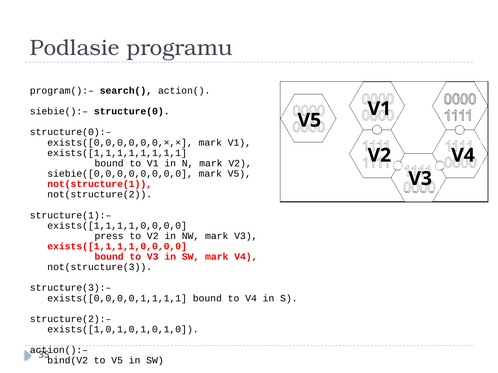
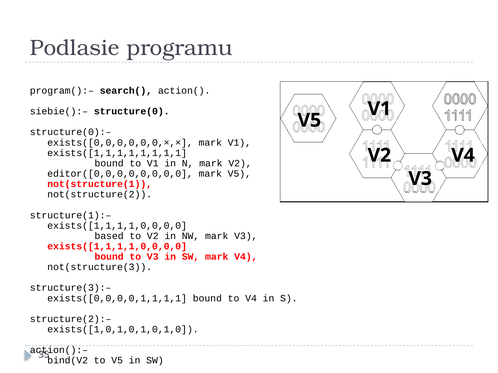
siebie([0,0,0,0,0,0,0,0: siebie([0,0,0,0,0,0,0,0 -> editor([0,0,0,0,0,0,0,0 (120, 174)
press: press -> based (109, 236)
